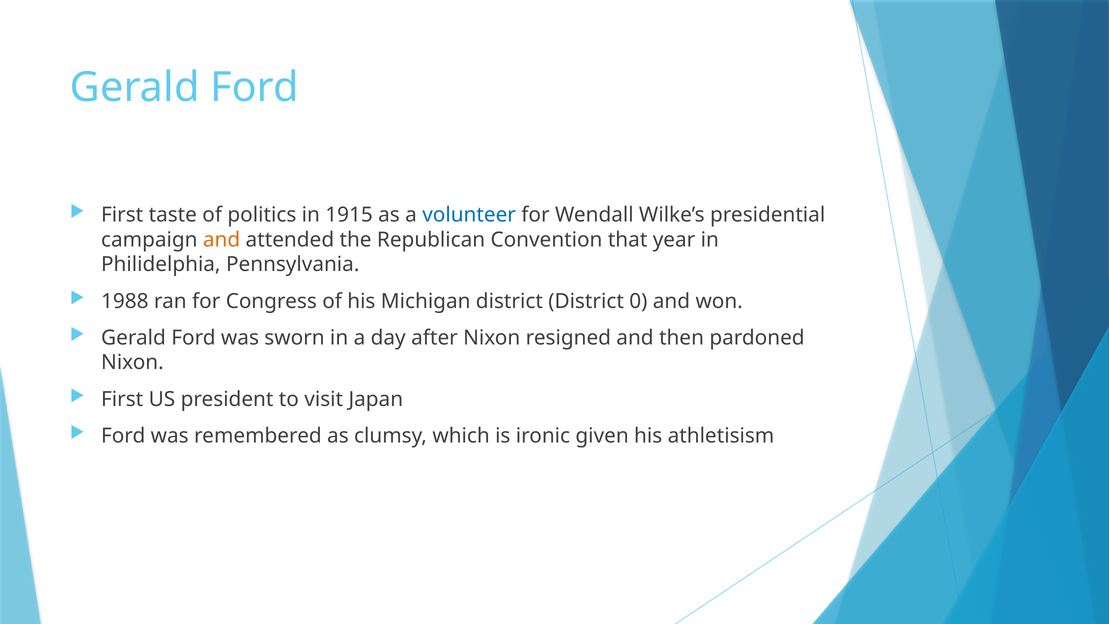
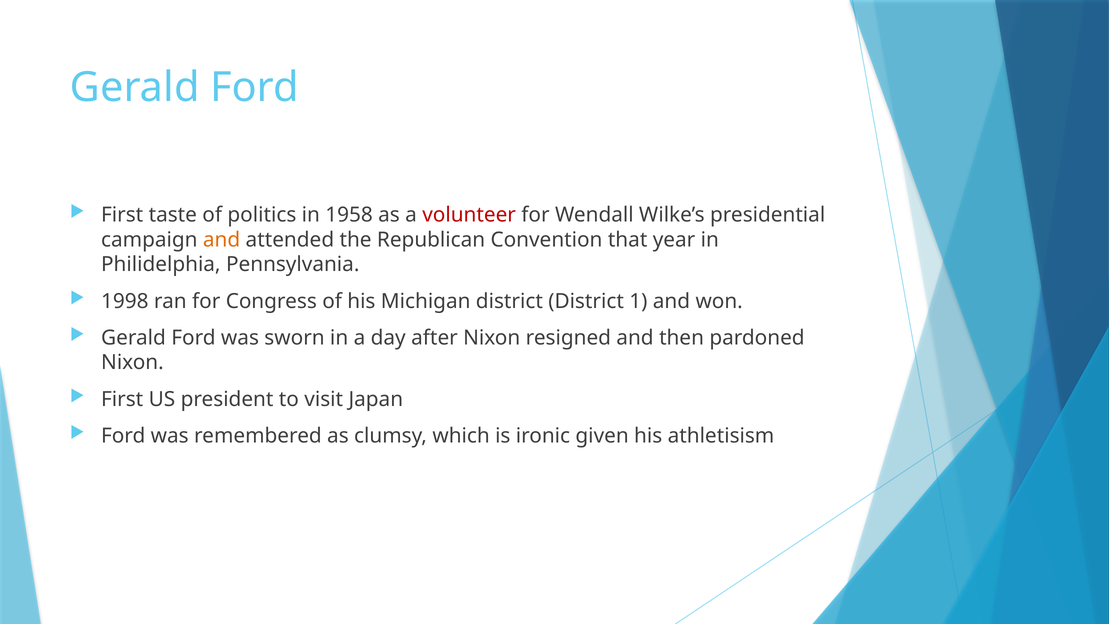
1915: 1915 -> 1958 (349, 215)
volunteer colour: blue -> red (469, 215)
1988: 1988 -> 1998 (125, 301)
0: 0 -> 1 (638, 301)
